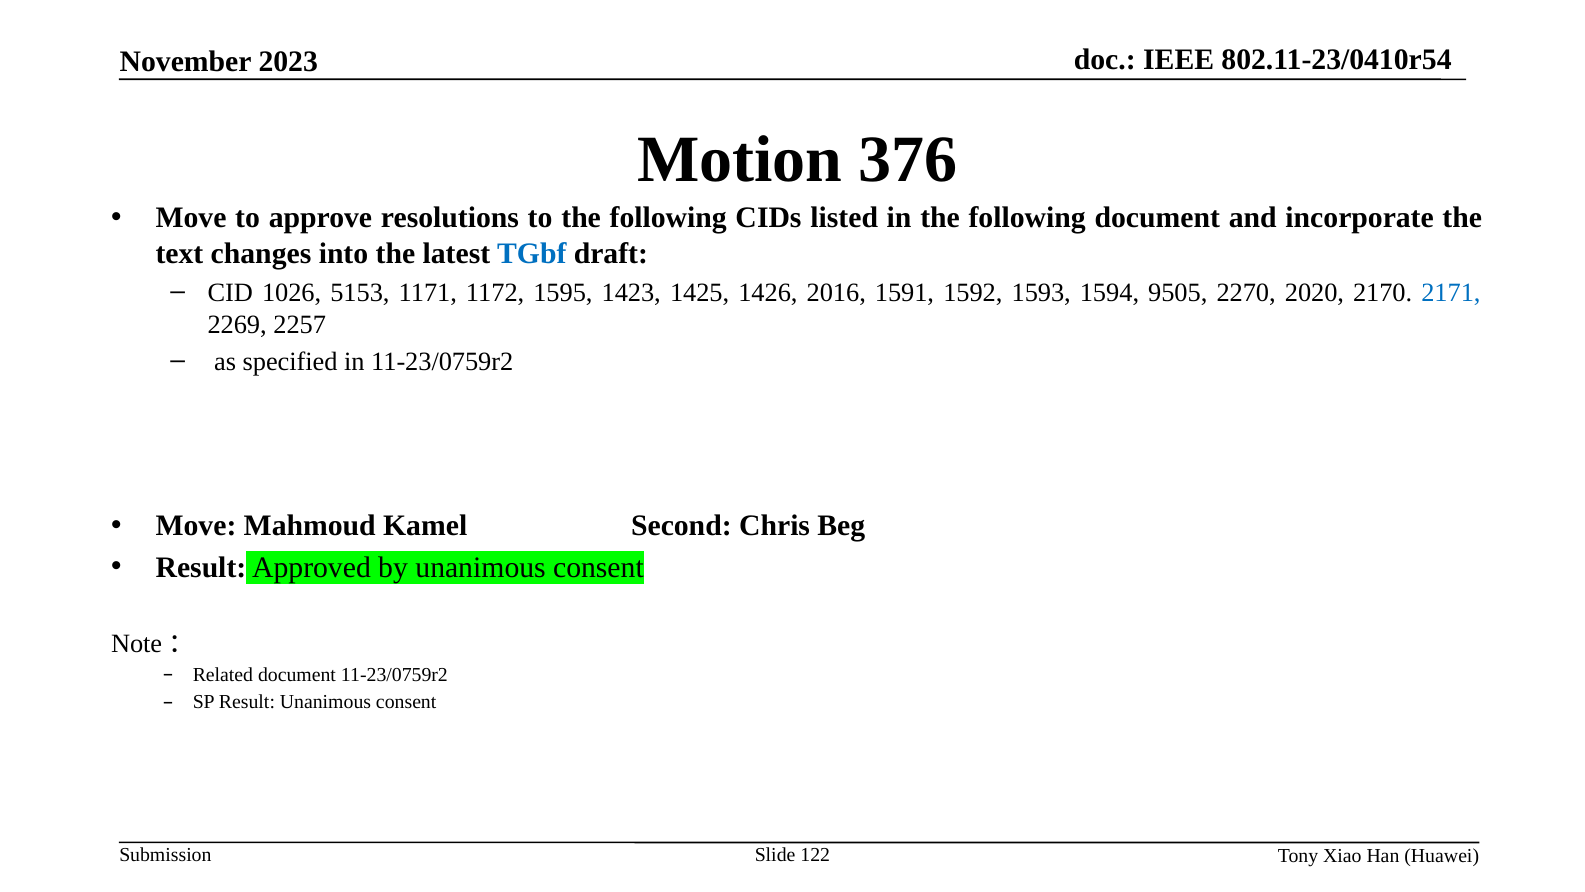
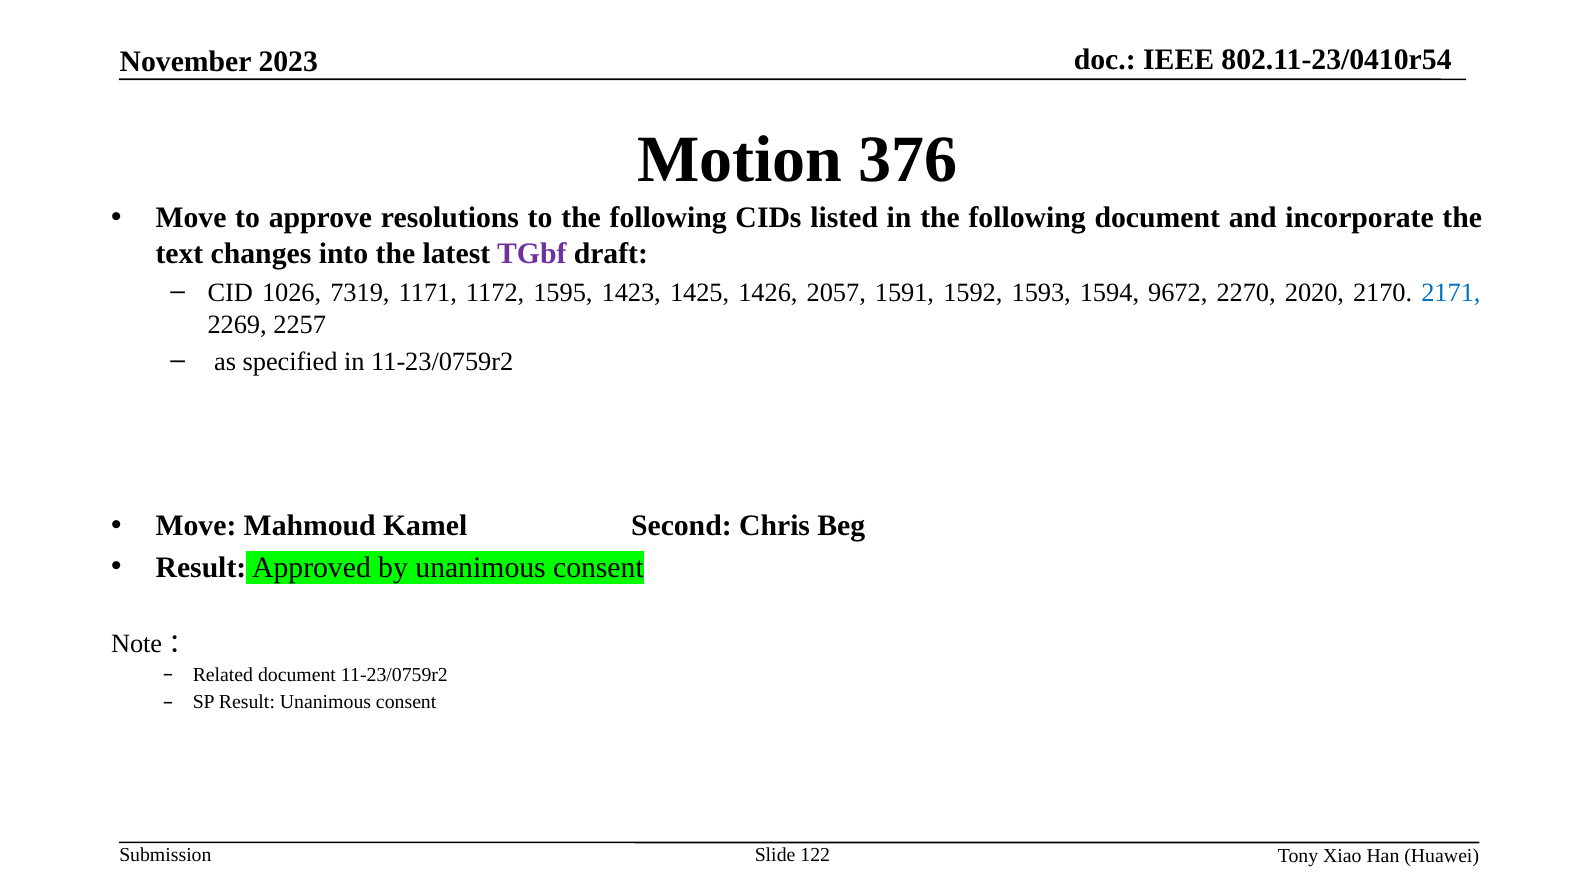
TGbf colour: blue -> purple (532, 254)
5153: 5153 -> 7319 (360, 292)
2016: 2016 -> 2057 (836, 292)
9505: 9505 -> 9672 (1178, 292)
